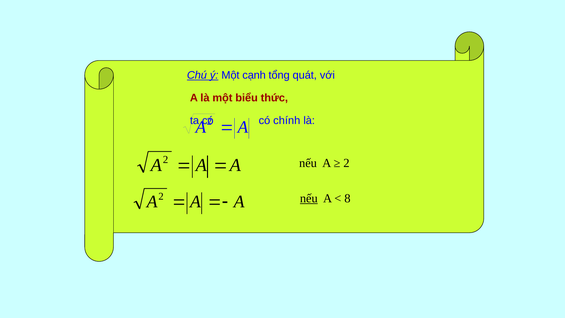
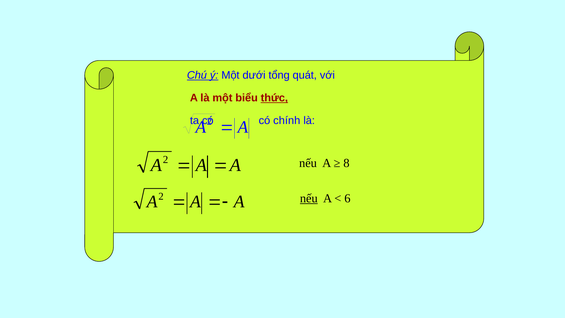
cạnh: cạnh -> dưới (254, 75)
thức underline: none -> present (274, 98)
2: 2 -> 8 (346, 163)
8: 8 -> 6 (347, 198)
